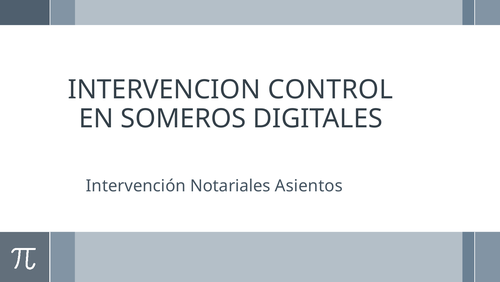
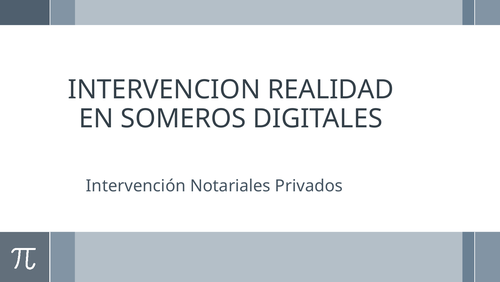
CONTROL: CONTROL -> REALIDAD (331, 90)
Asientos: Asientos -> Privados (309, 186)
